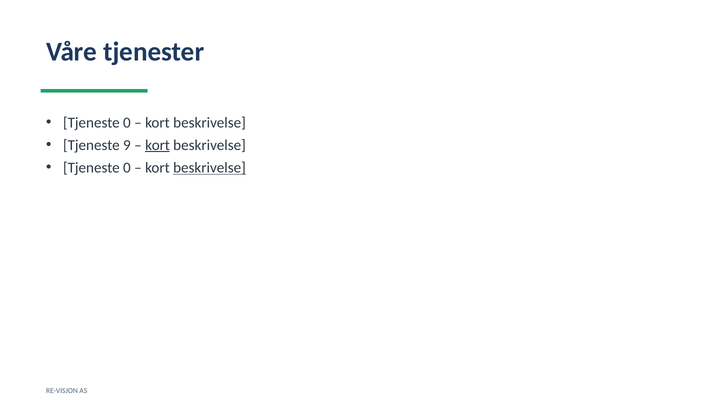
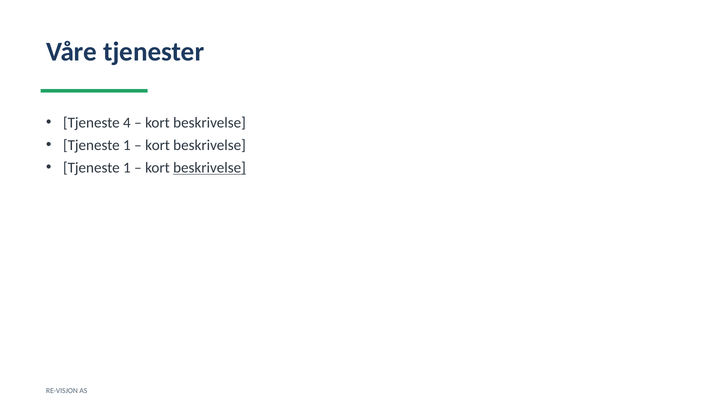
0: 0 -> 4 (127, 123)
9: 9 -> 1 (127, 145)
kort underline: present -> none (158, 145)
0: 0 -> 1 (127, 168)
